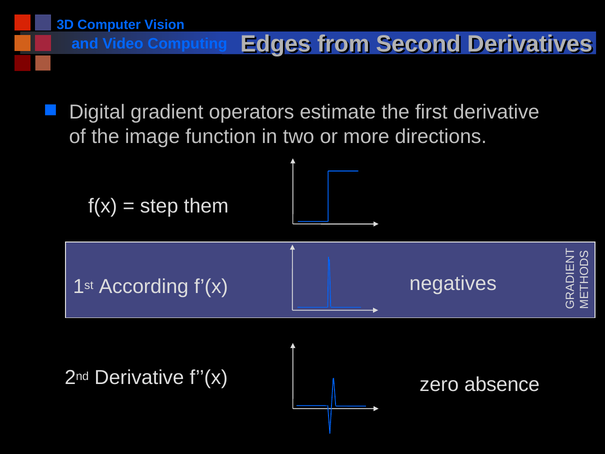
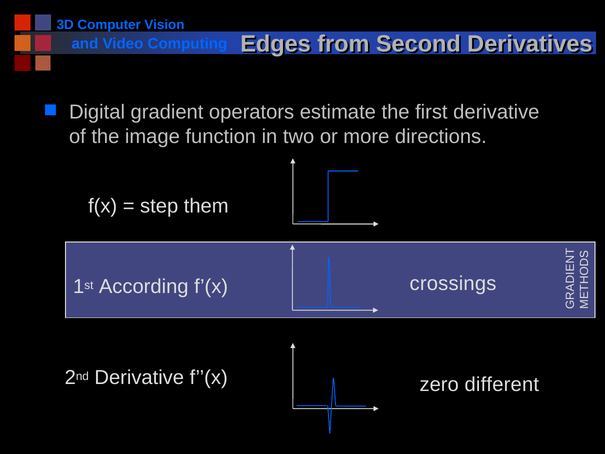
negatives: negatives -> crossings (453, 284)
absence: absence -> different (502, 385)
